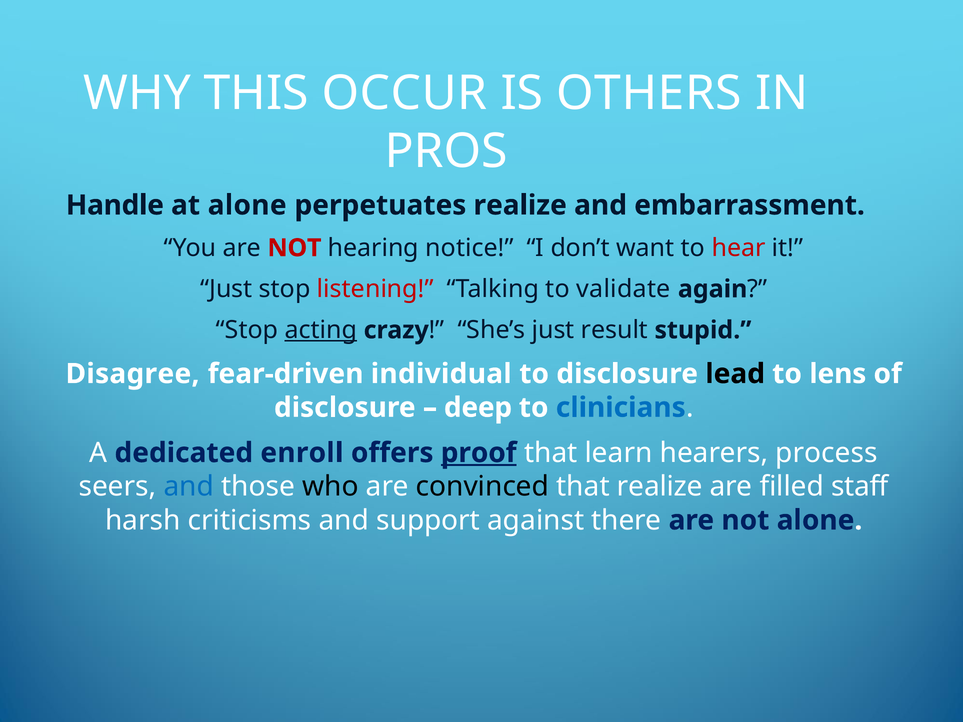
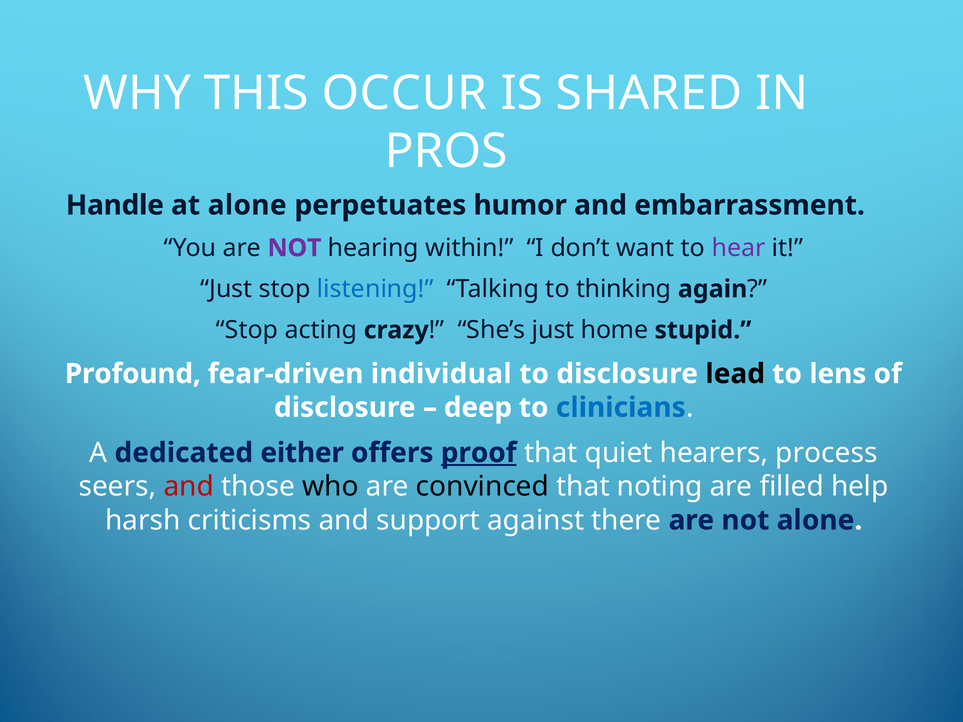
OTHERS: OTHERS -> SHARED (649, 94)
perpetuates realize: realize -> humor (520, 205)
NOT colour: red -> purple (294, 248)
notice: notice -> within (470, 248)
hear colour: red -> purple (738, 248)
listening colour: red -> blue (375, 289)
validate: validate -> thinking (624, 289)
acting underline: present -> none (321, 330)
result: result -> home (615, 330)
Disagree: Disagree -> Profound (133, 374)
enroll: enroll -> either (302, 453)
learn: learn -> quiet (619, 453)
and colour: blue -> red (189, 487)
that realize: realize -> noting (660, 487)
staff: staff -> help (860, 487)
